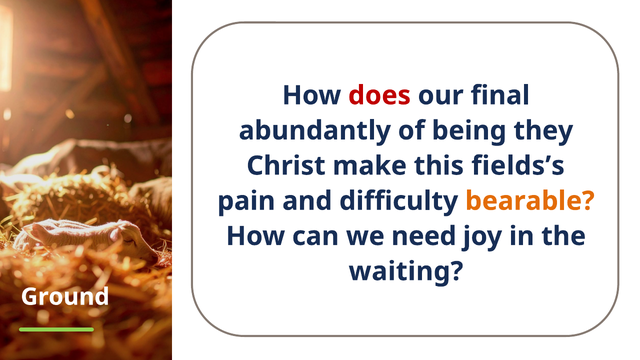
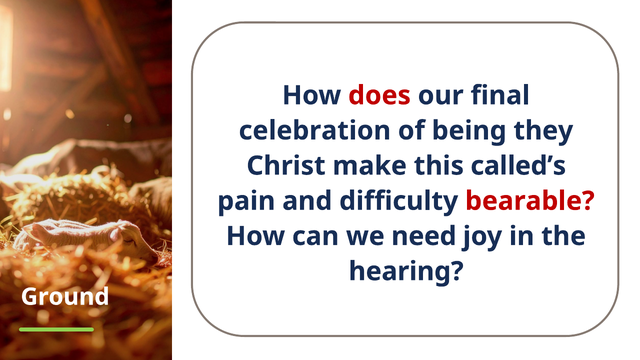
abundantly: abundantly -> celebration (315, 131)
fields’s: fields’s -> called’s (518, 166)
bearable colour: orange -> red (530, 201)
waiting: waiting -> hearing (406, 271)
